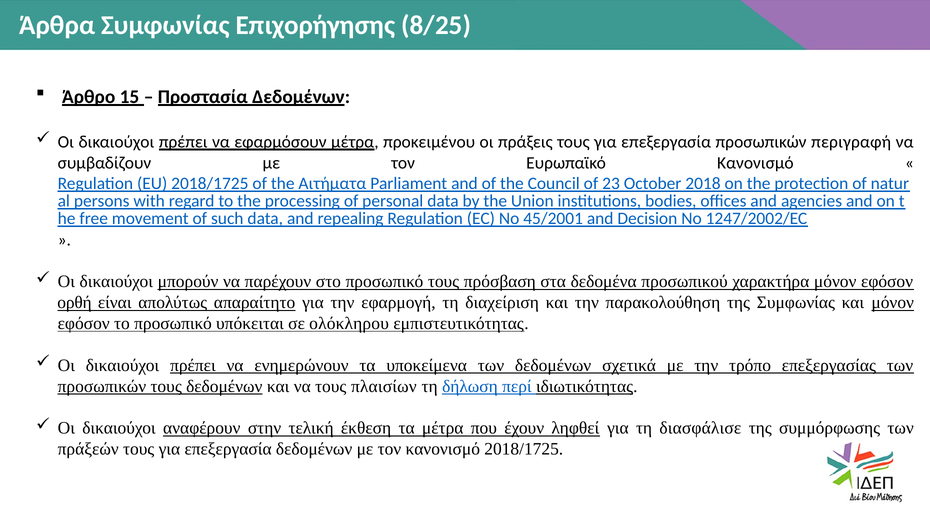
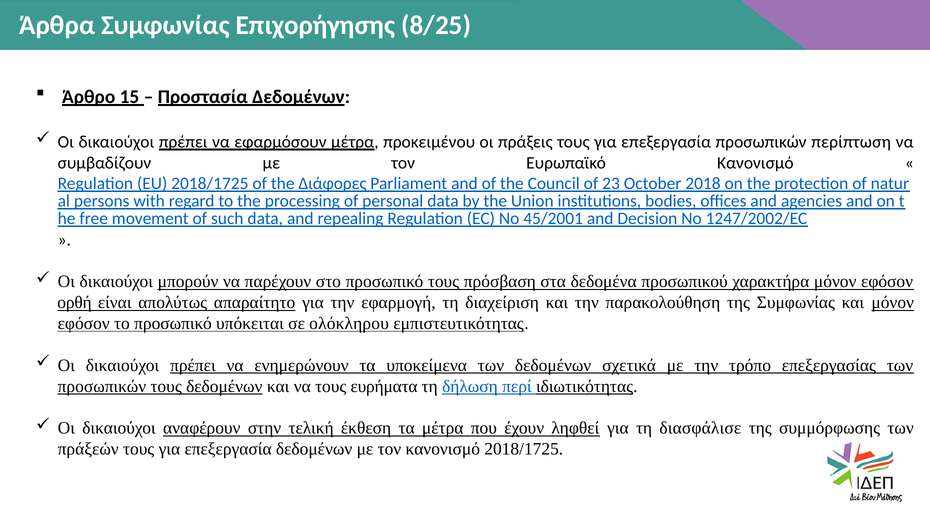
περιγραφή: περιγραφή -> περίπτωση (851, 142)
Αιτήματα: Αιτήματα -> Διάφορες (332, 184)
πλαισίων: πλαισίων -> ευρήματα (384, 386)
